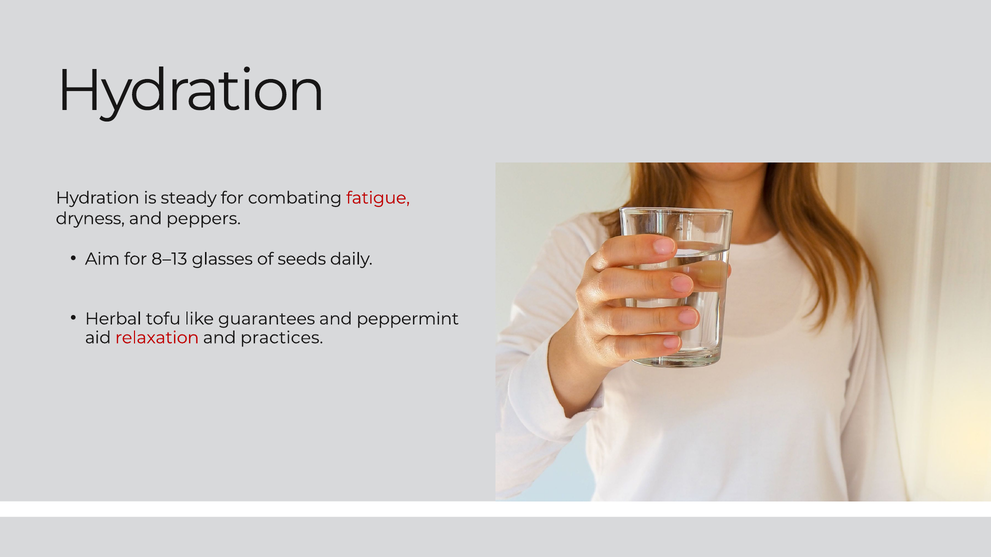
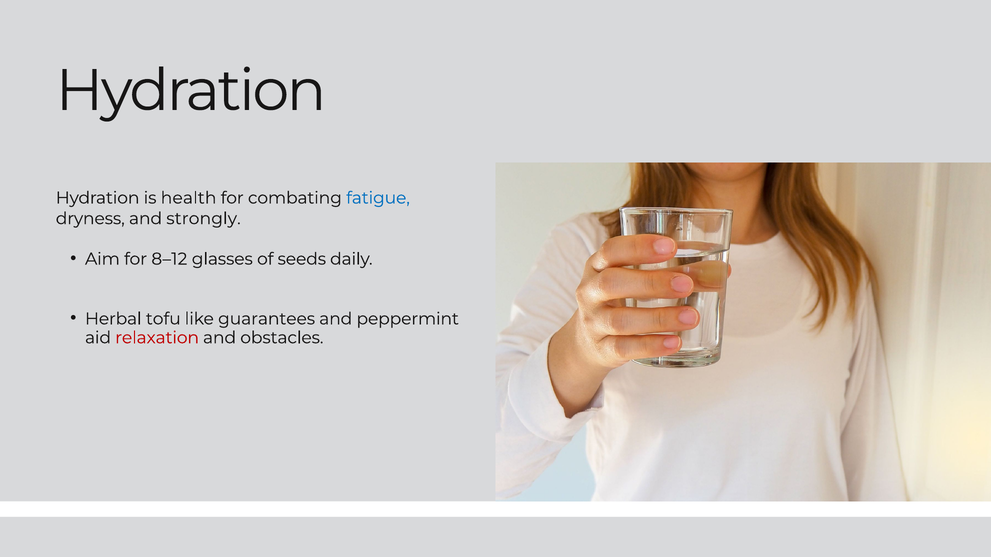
steady: steady -> health (189, 198)
fatigue colour: red -> blue (378, 198)
peppers: peppers -> strongly (203, 219)
8–13: 8–13 -> 8–12 (169, 259)
practices: practices -> obstacles (282, 338)
